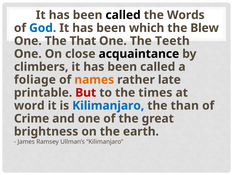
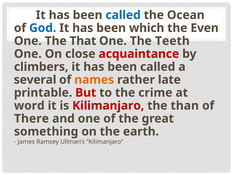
called colour: black -> blue (123, 15)
Words: Words -> Ocean (186, 15)
Blew: Blew -> Even (205, 28)
acquaintance colour: black -> red (139, 54)
foliage: foliage -> several (35, 80)
times: times -> crime (155, 93)
Kilimanjaro colour: blue -> red (108, 105)
Crime: Crime -> There (31, 118)
brightness: brightness -> something (46, 131)
